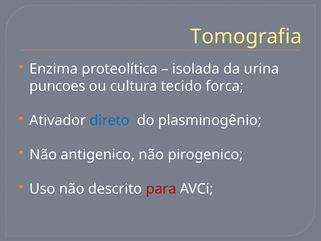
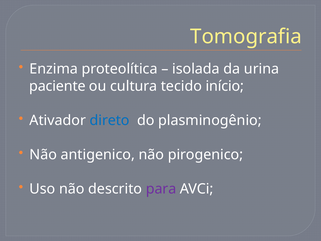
puncoes: puncoes -> paciente (57, 86)
forca: forca -> início (225, 86)
para colour: red -> purple (161, 189)
